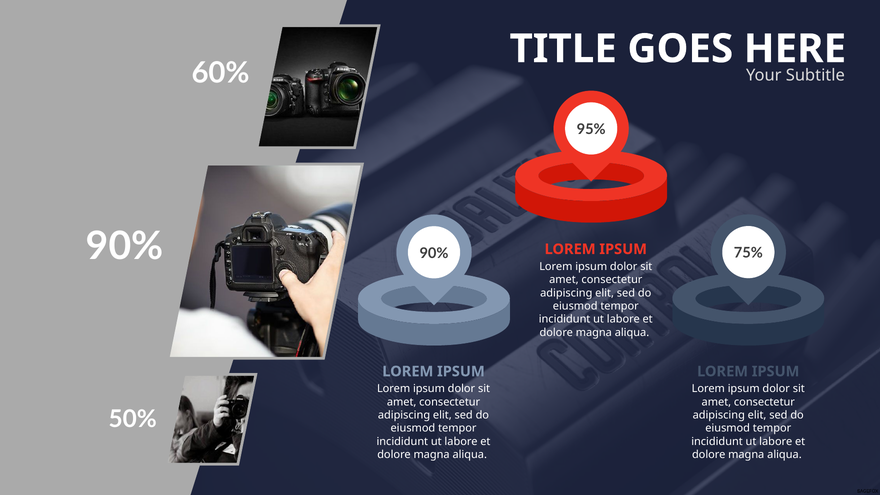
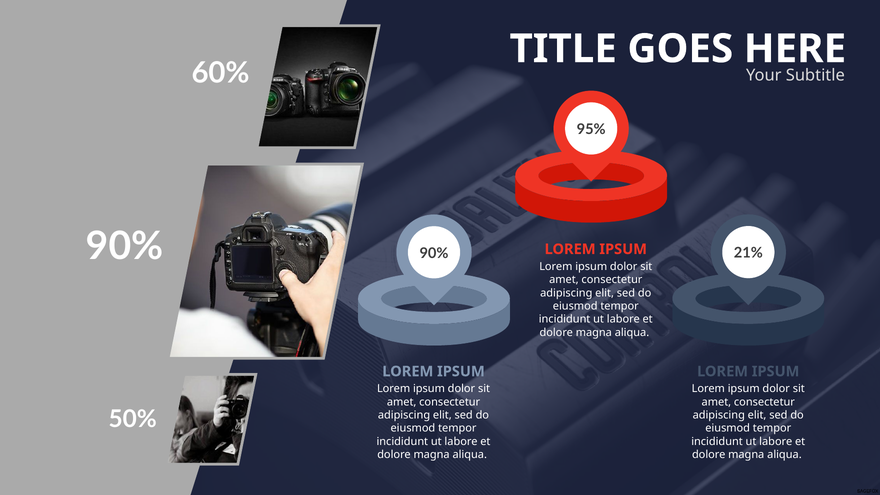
75%: 75% -> 21% (748, 253)
